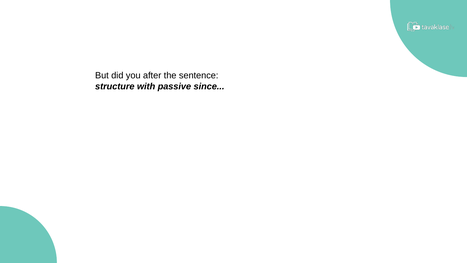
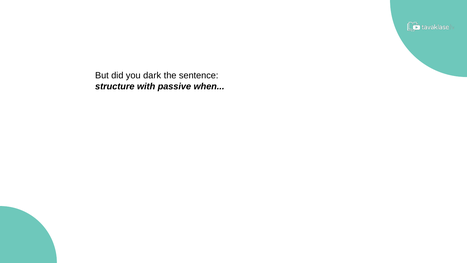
after: after -> dark (152, 76)
since: since -> when (209, 86)
